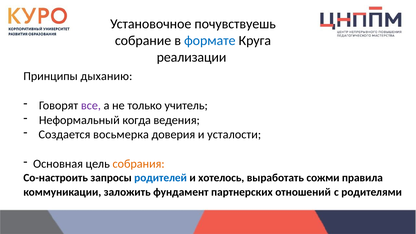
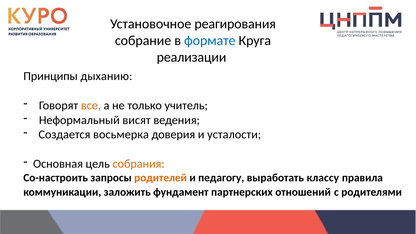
почувствуешь: почувствуешь -> реагирования (235, 24)
все colour: purple -> orange (91, 105)
когда: когда -> висят (137, 120)
родителей colour: blue -> orange (161, 178)
хотелось: хотелось -> педагогу (221, 178)
сожми: сожми -> классу (323, 178)
